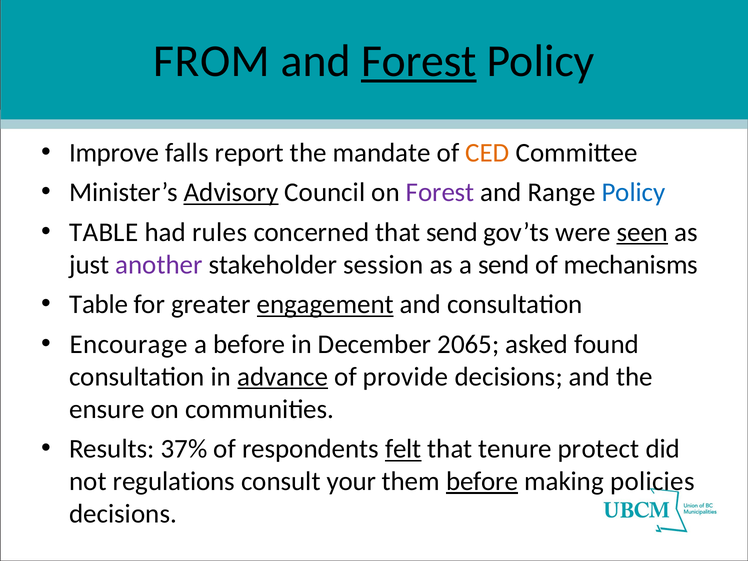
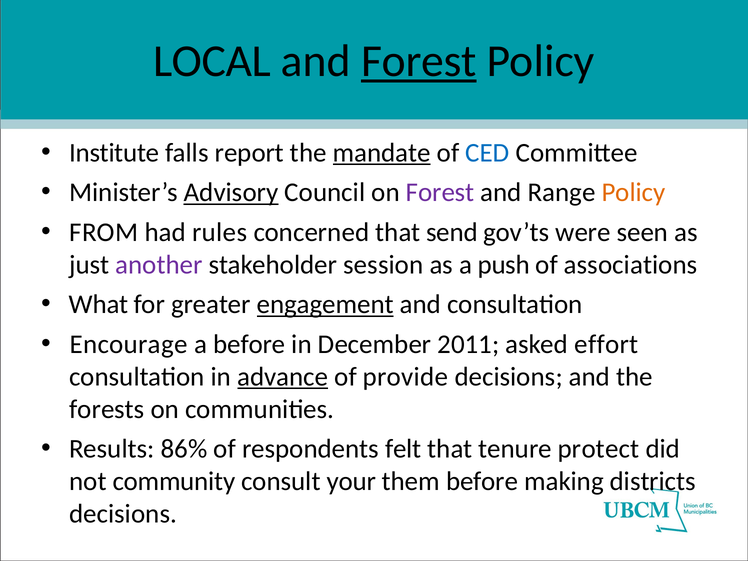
FROM: FROM -> LOCAL (212, 61)
Improve: Improve -> Institute (114, 153)
mandate underline: none -> present (382, 153)
CED colour: orange -> blue (488, 153)
Policy colour: blue -> orange (633, 192)
TABLE: TABLE -> FROM (104, 232)
seen underline: present -> none (642, 232)
a send: send -> push (504, 265)
mechanisms: mechanisms -> associations (631, 265)
Table: Table -> What (99, 304)
2065: 2065 -> 2011 (468, 344)
found: found -> effort (606, 344)
ensure: ensure -> forests (107, 409)
37%: 37% -> 86% (184, 449)
felt underline: present -> none (403, 449)
regulations: regulations -> community (174, 481)
before underline: present -> none (482, 481)
policies: policies -> districts (653, 481)
